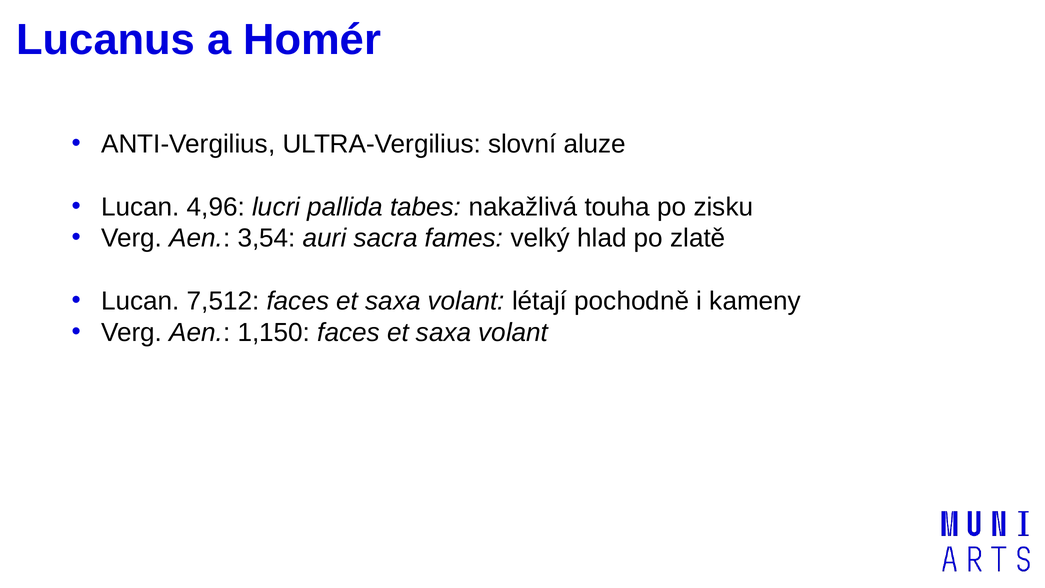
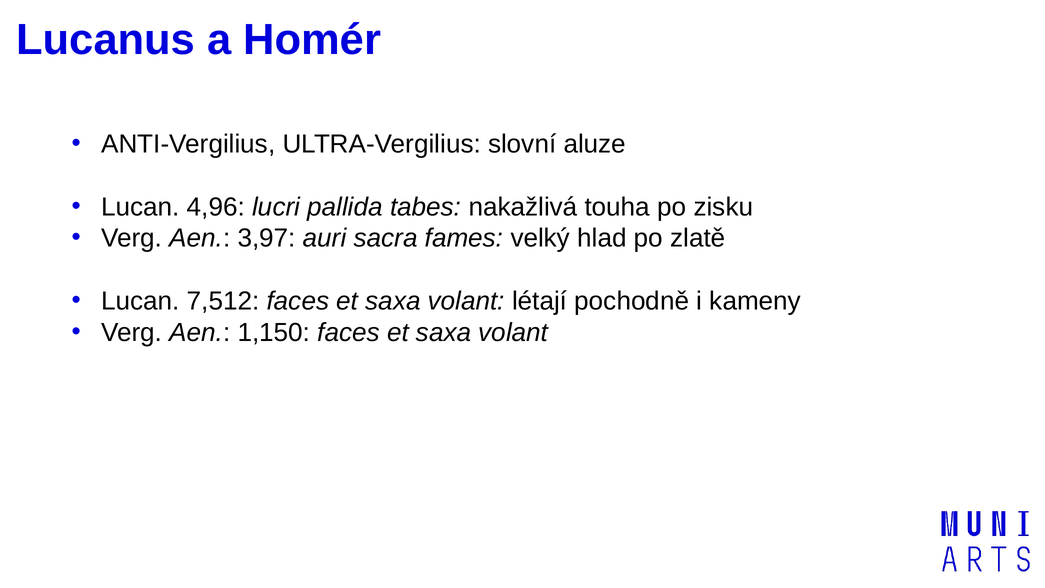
3,54: 3,54 -> 3,97 (267, 238)
